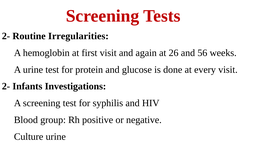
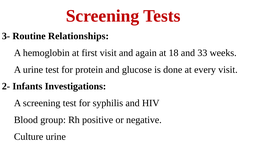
2-: 2- -> 3- (6, 36)
Irregularities: Irregularities -> Relationships (78, 36)
26: 26 -> 18 (174, 53)
56: 56 -> 33 (202, 53)
